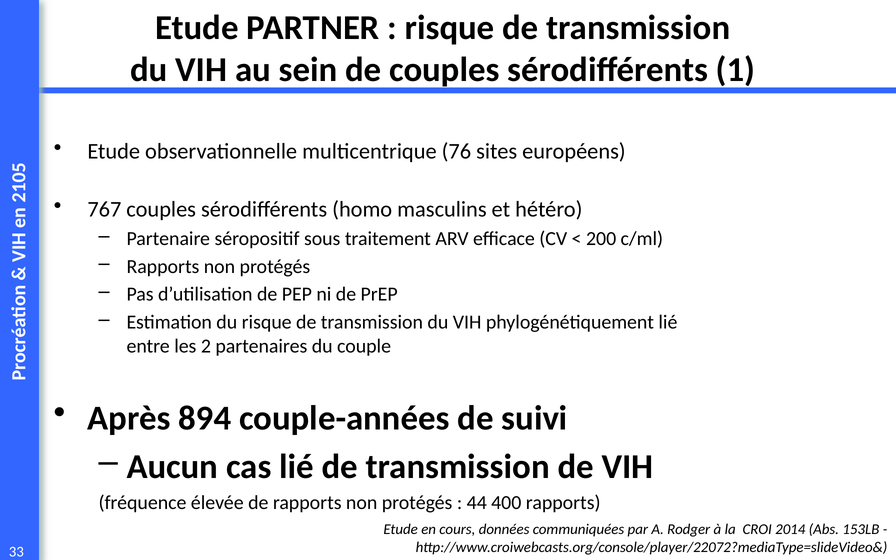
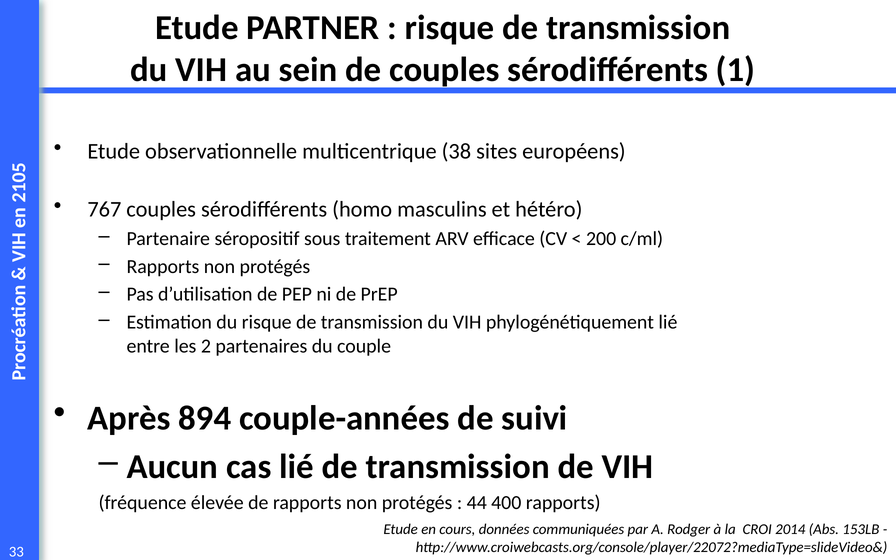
76: 76 -> 38 (456, 151)
